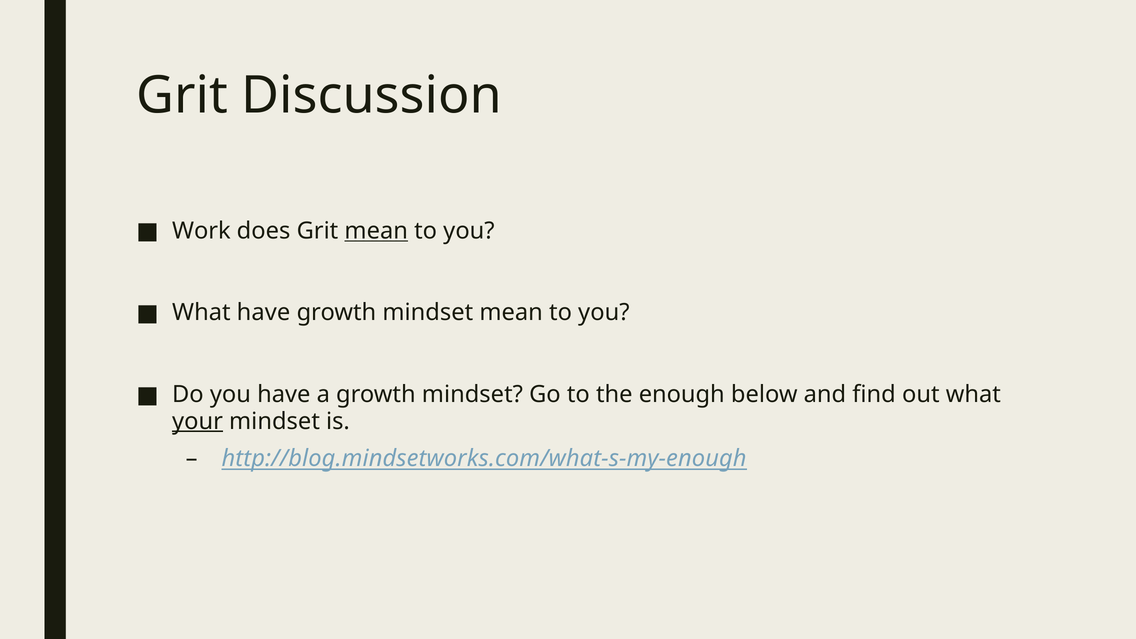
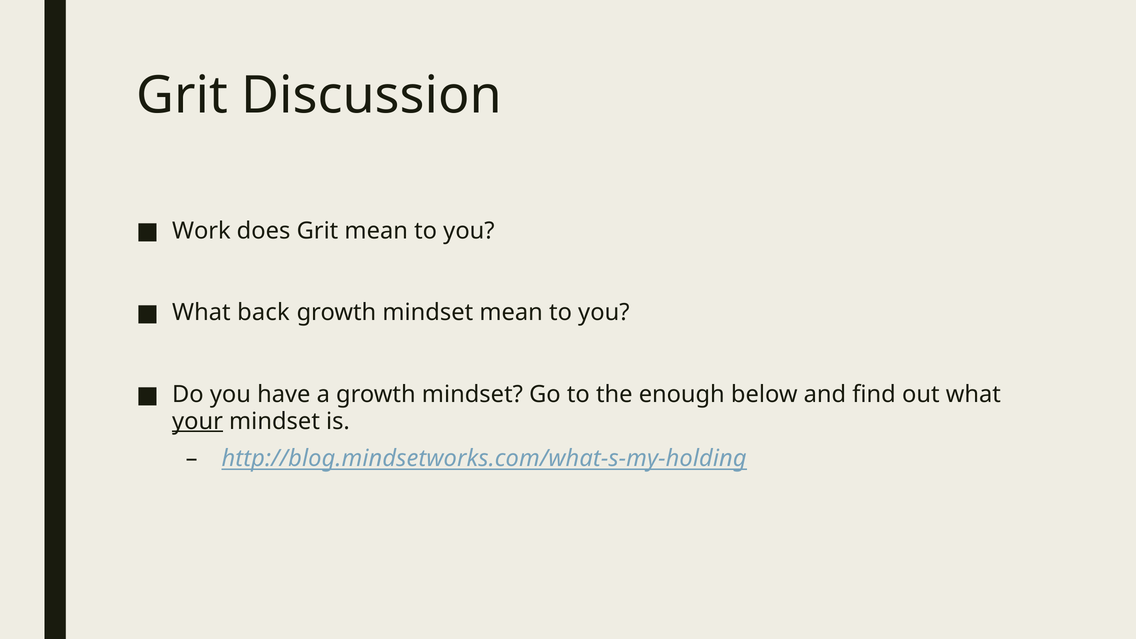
mean underline: present -> none (376, 231)
What have: have -> back (263, 313)
http://blog.mindsetworks.com/what-s-my-enough: http://blog.mindsetworks.com/what-s-my-enough -> http://blog.mindsetworks.com/what-s-my-holding (484, 458)
